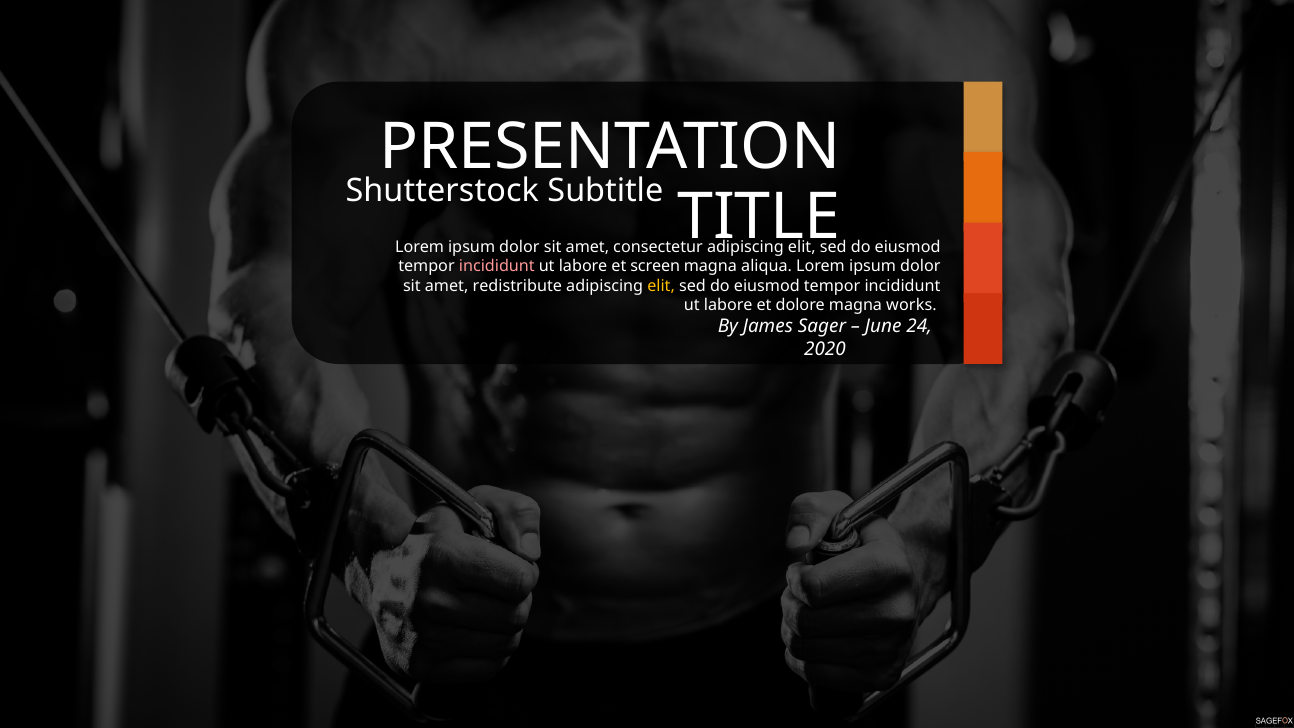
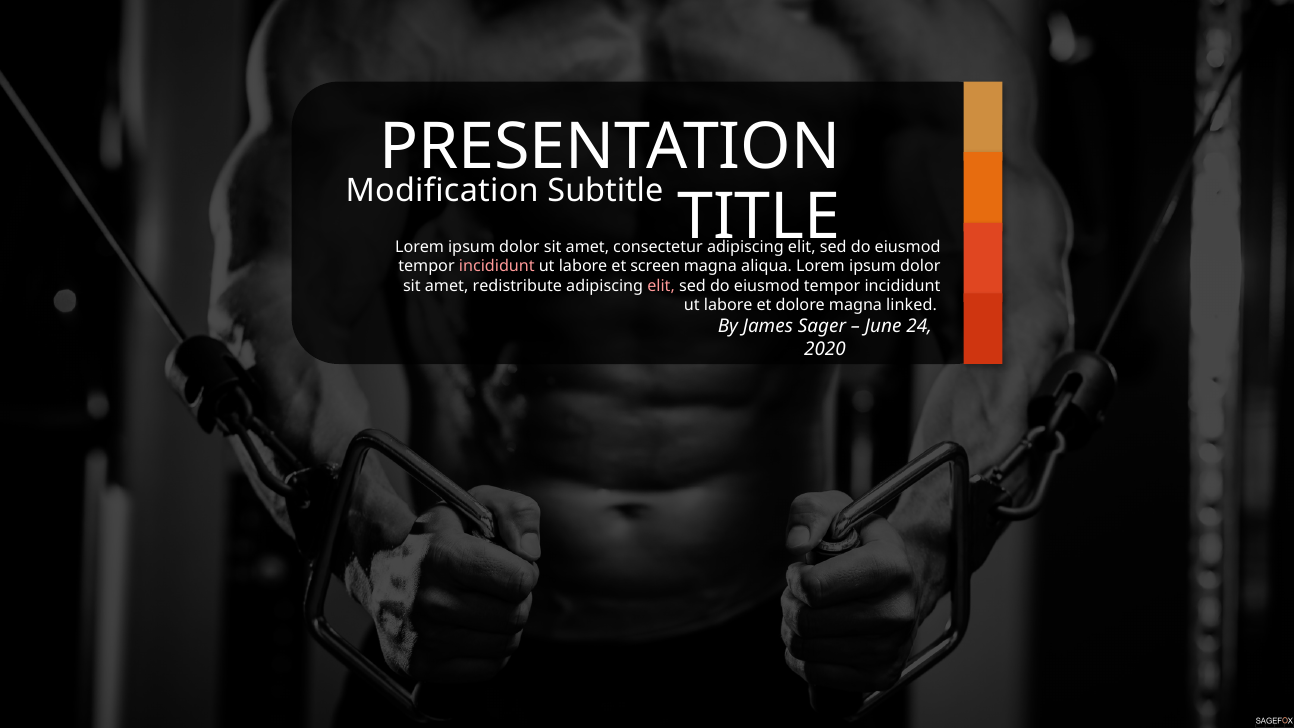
Shutterstock: Shutterstock -> Modification (442, 191)
elit colour: yellow -> pink (661, 286)
works: works -> linked (912, 305)
